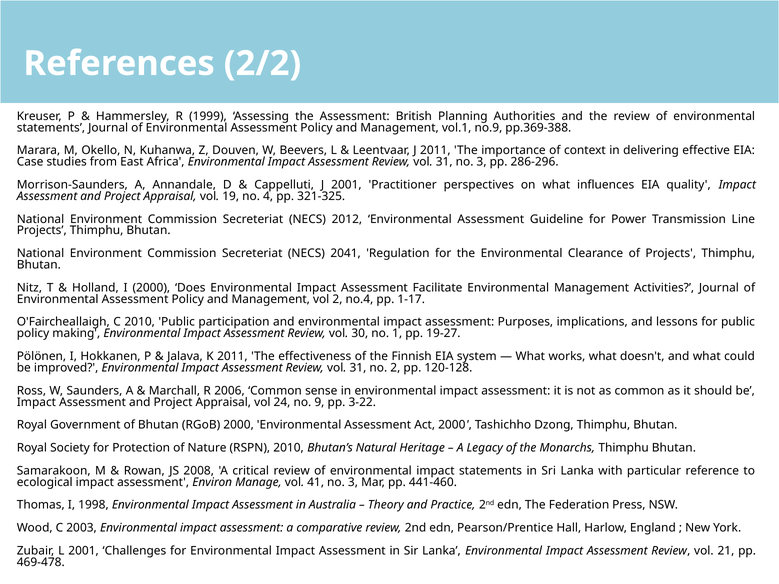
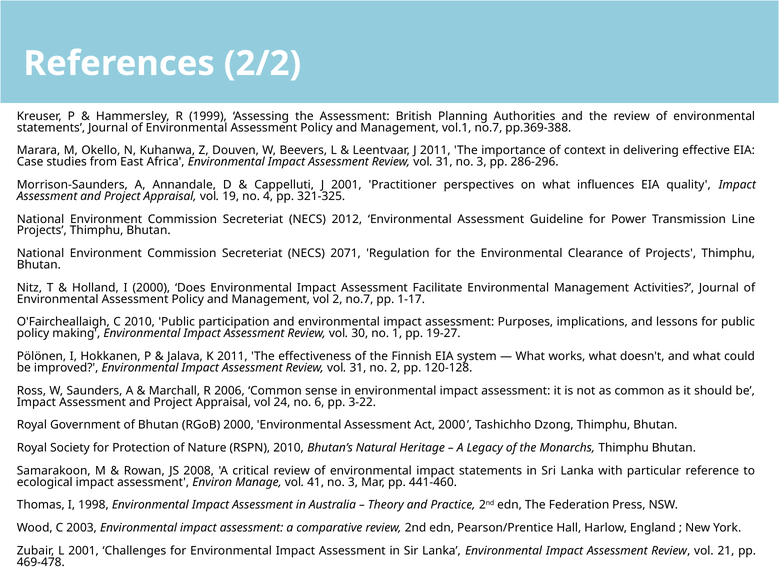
vol.1 no.9: no.9 -> no.7 (488, 128)
2041: 2041 -> 2071 (346, 254)
2 no.4: no.4 -> no.7 (359, 299)
9: 9 -> 6 (319, 402)
